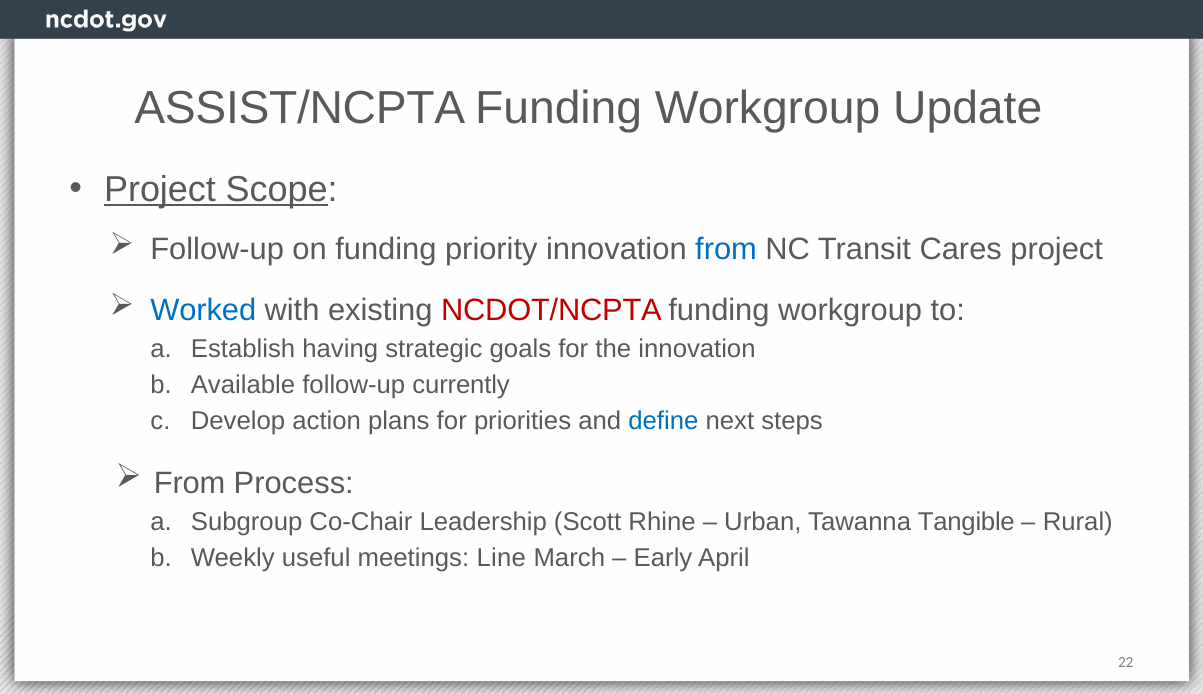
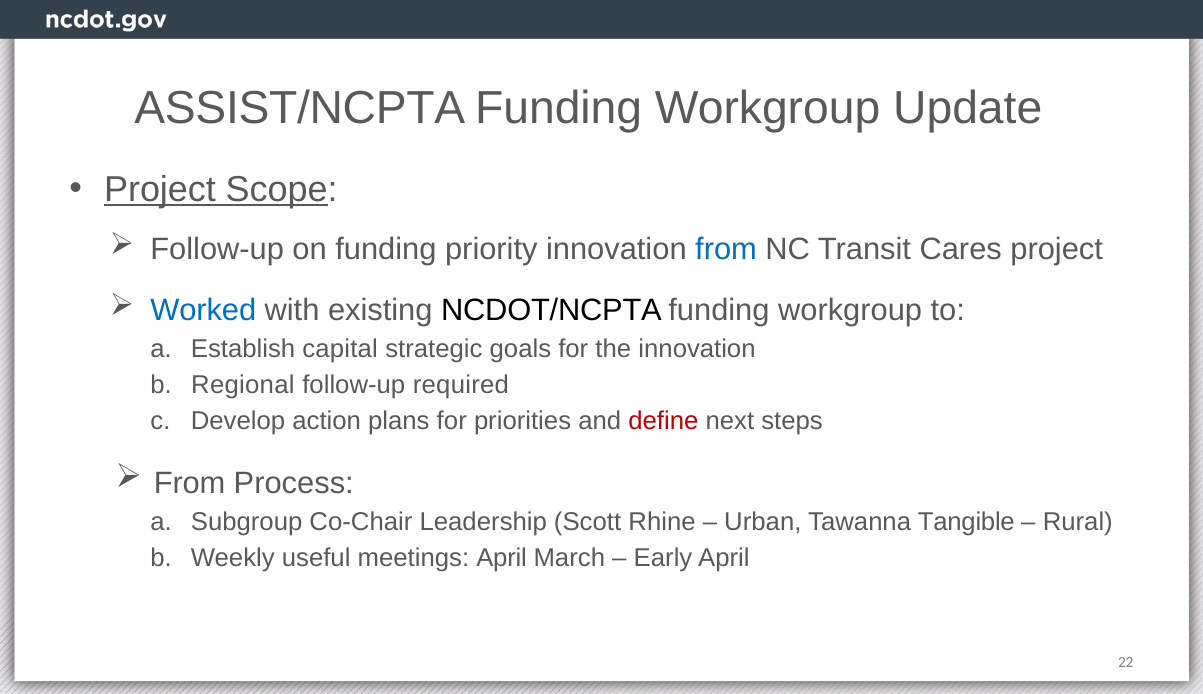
NCDOT/NCPTA colour: red -> black (551, 311)
having: having -> capital (340, 349)
Available: Available -> Regional (243, 385)
currently: currently -> required (461, 385)
define colour: blue -> red (663, 421)
meetings Line: Line -> April (502, 558)
